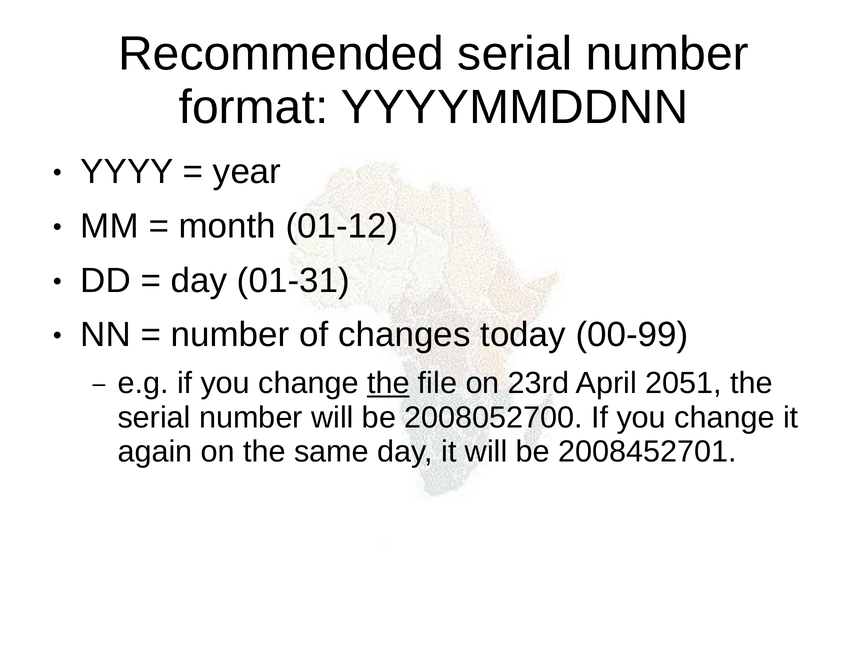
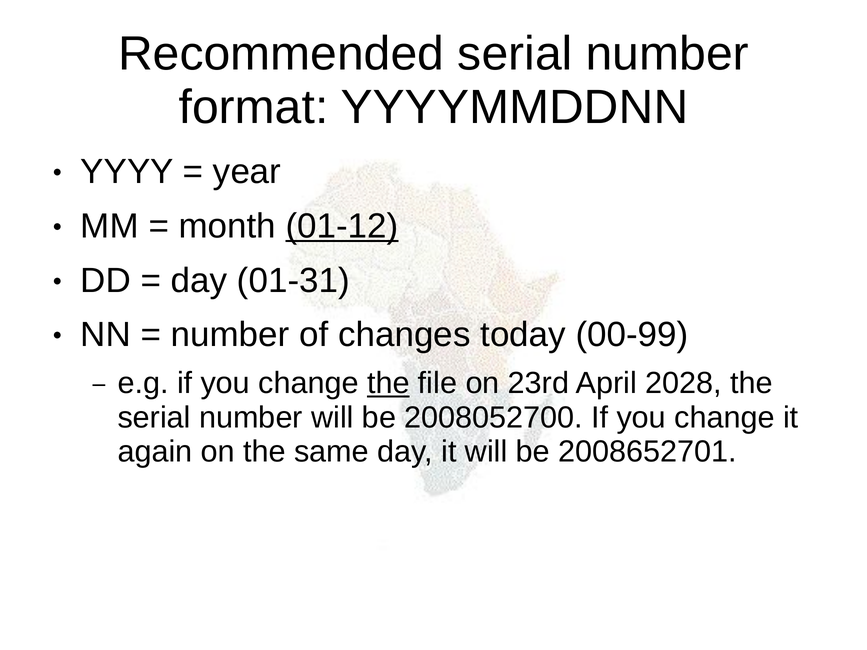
01-12 underline: none -> present (342, 226)
2051: 2051 -> 2028 (684, 384)
2008452701: 2008452701 -> 2008652701 (648, 452)
